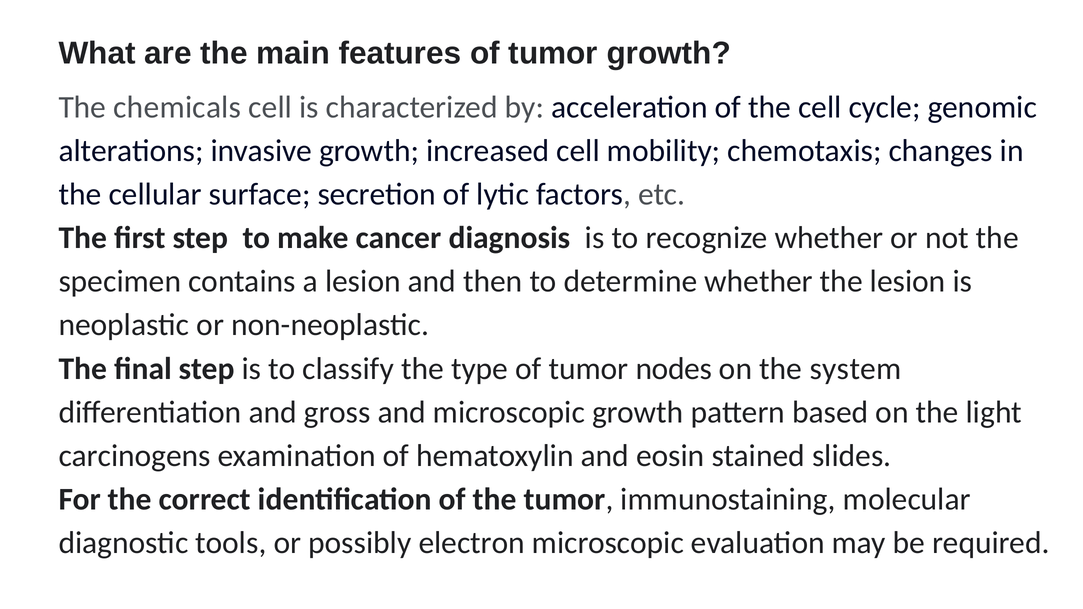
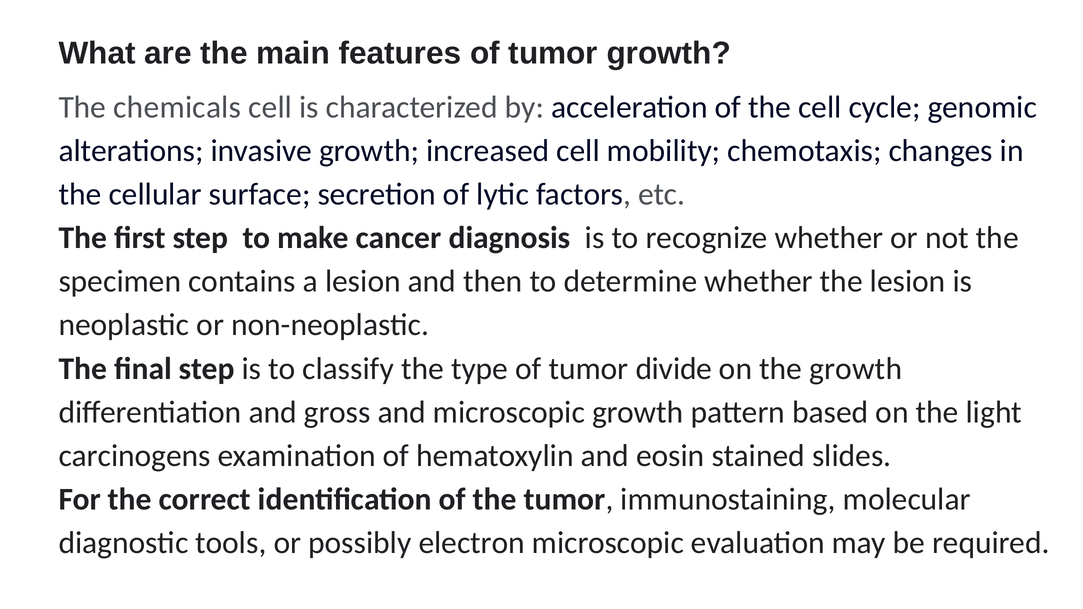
nodes: nodes -> divide (674, 369)
the system: system -> growth (856, 369)
